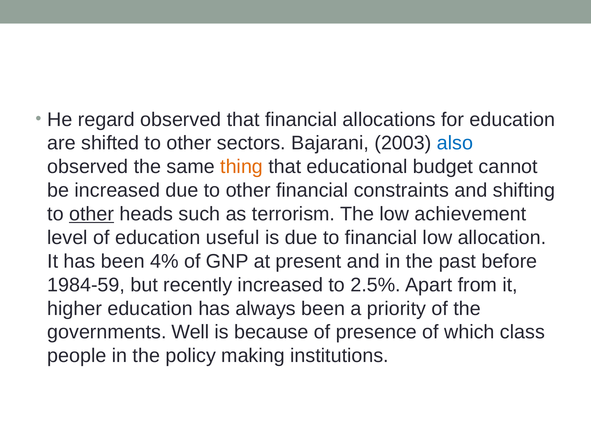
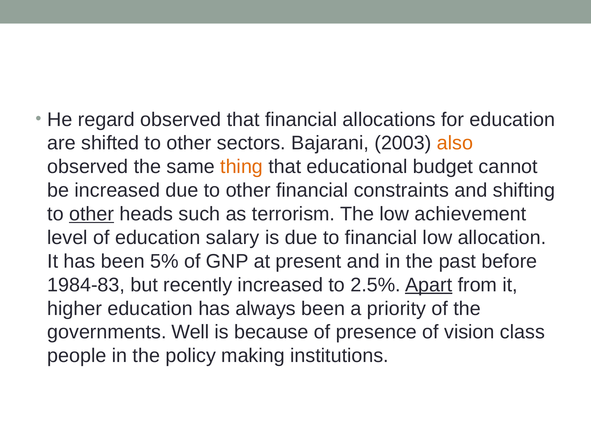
also colour: blue -> orange (455, 143)
useful: useful -> salary (233, 238)
4%: 4% -> 5% (164, 261)
1984-59: 1984-59 -> 1984-83 (86, 285)
Apart underline: none -> present (429, 285)
which: which -> vision (469, 332)
